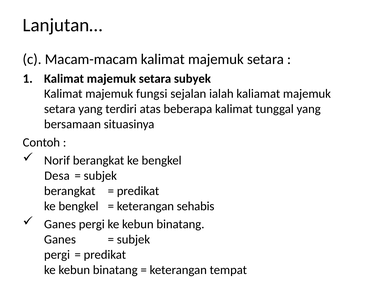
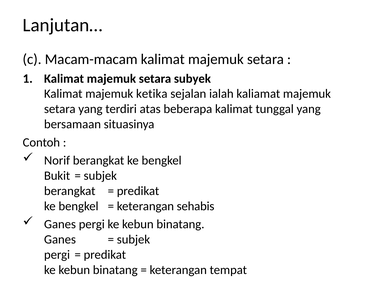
fungsi: fungsi -> ketika (152, 94)
Desa: Desa -> Bukit (57, 175)
